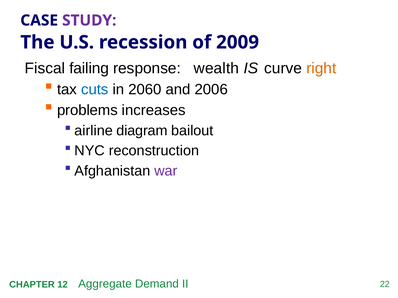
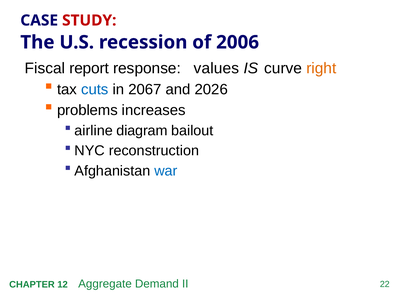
STUDY colour: purple -> red (89, 20)
2009: 2009 -> 2006 (238, 42)
failing: failing -> report (89, 68)
wealth: wealth -> values (216, 68)
2060: 2060 -> 2067 (145, 90)
2006: 2006 -> 2026 (211, 90)
war colour: purple -> blue (166, 171)
